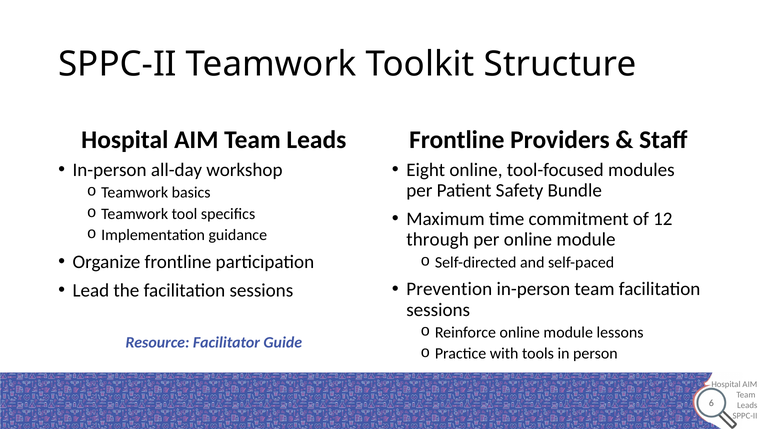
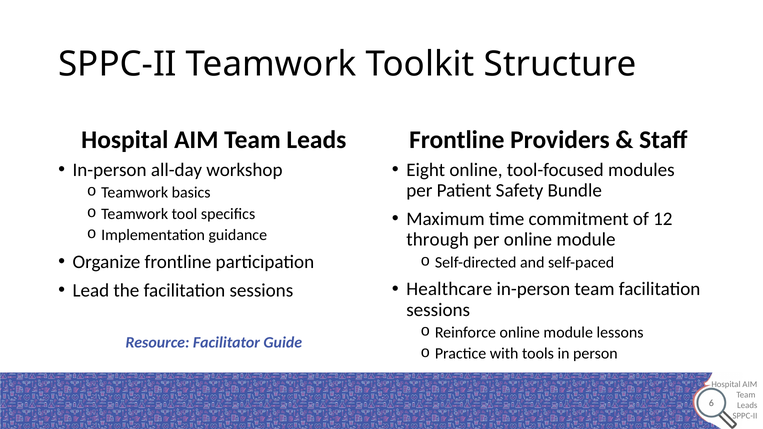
Prevention: Prevention -> Healthcare (449, 289)
